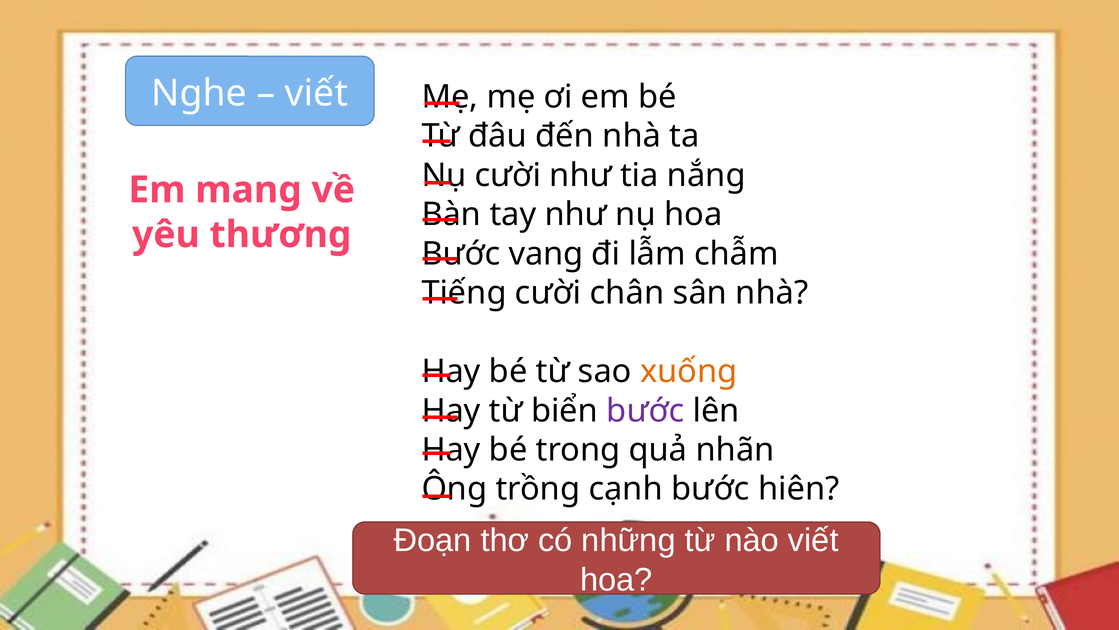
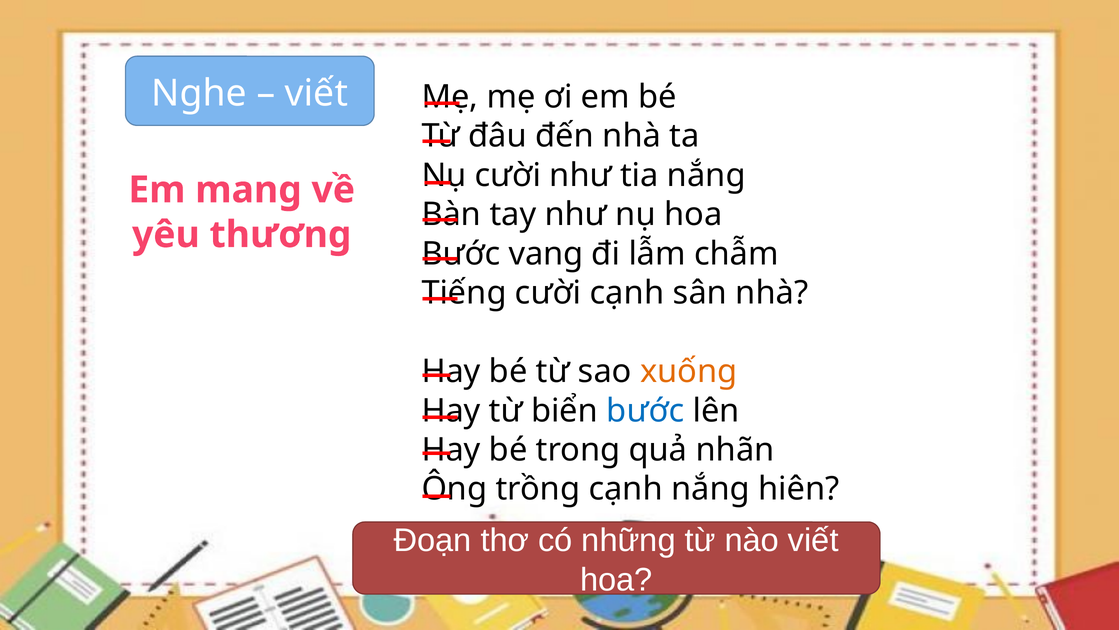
cười chân: chân -> cạnh (627, 293)
bước colour: purple -> blue (645, 410)
cạnh bước: bước -> nắng (711, 489)
